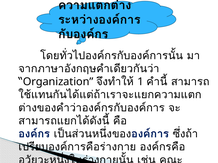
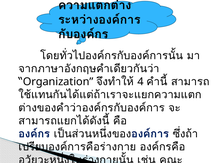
1: 1 -> 4 (141, 82)
